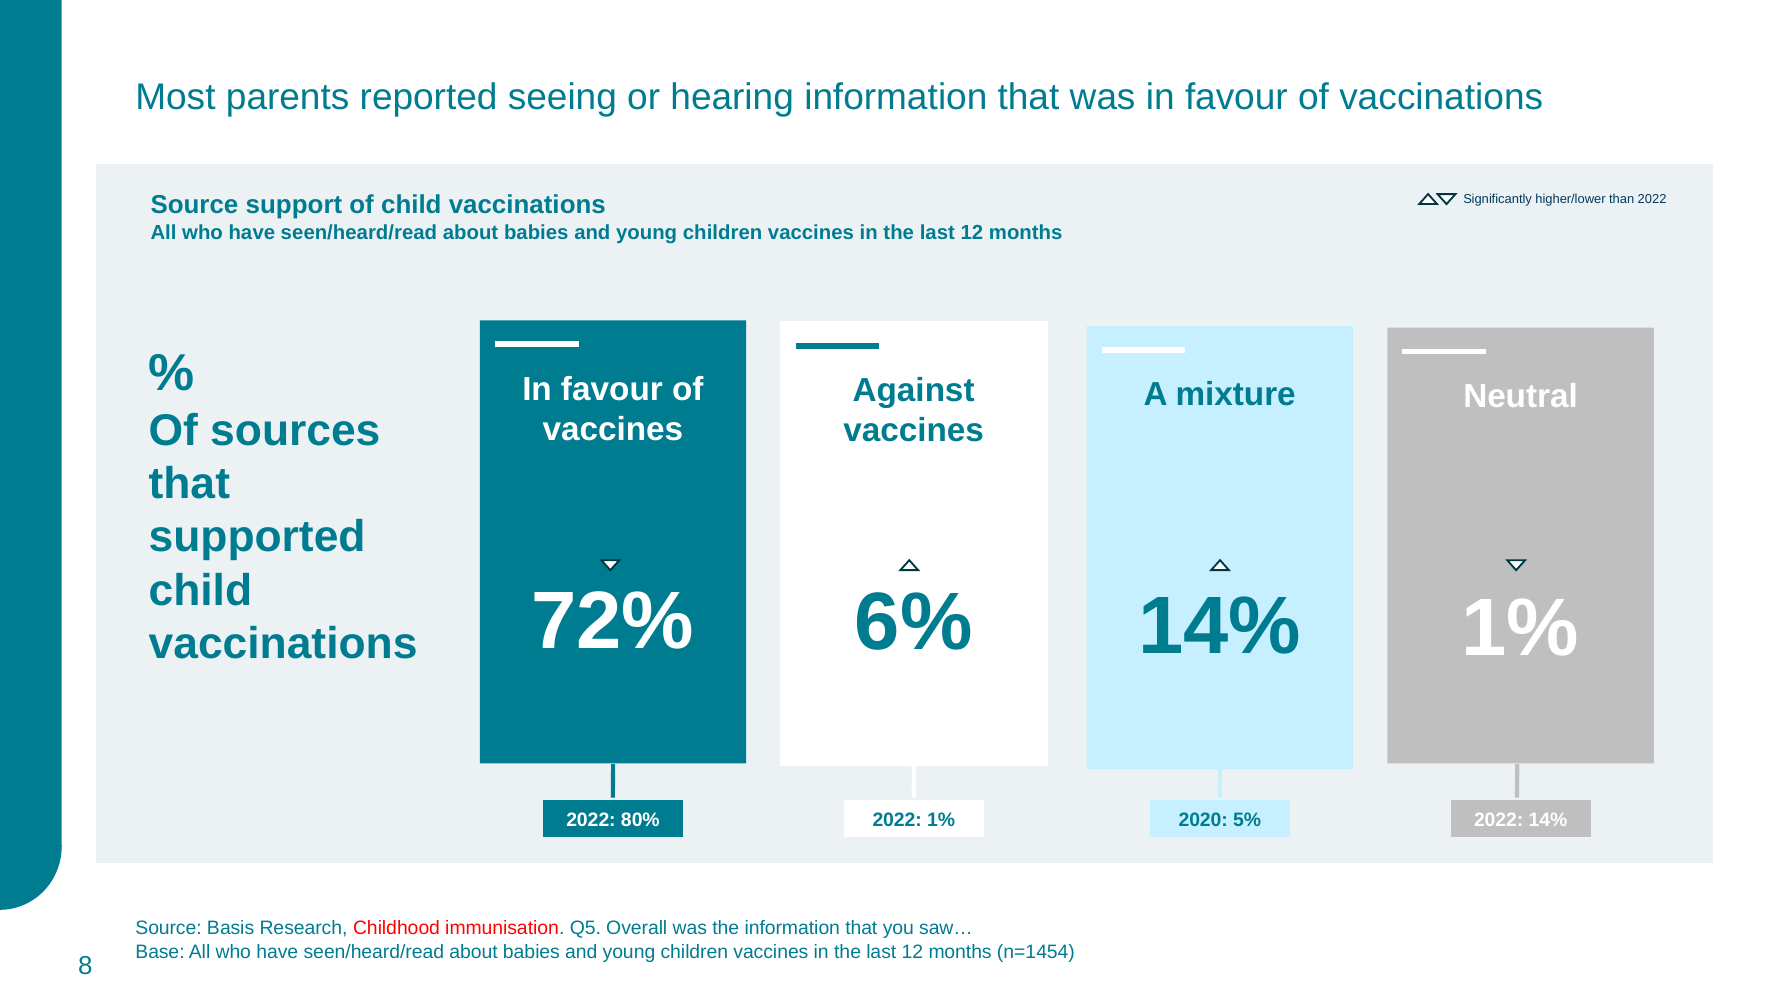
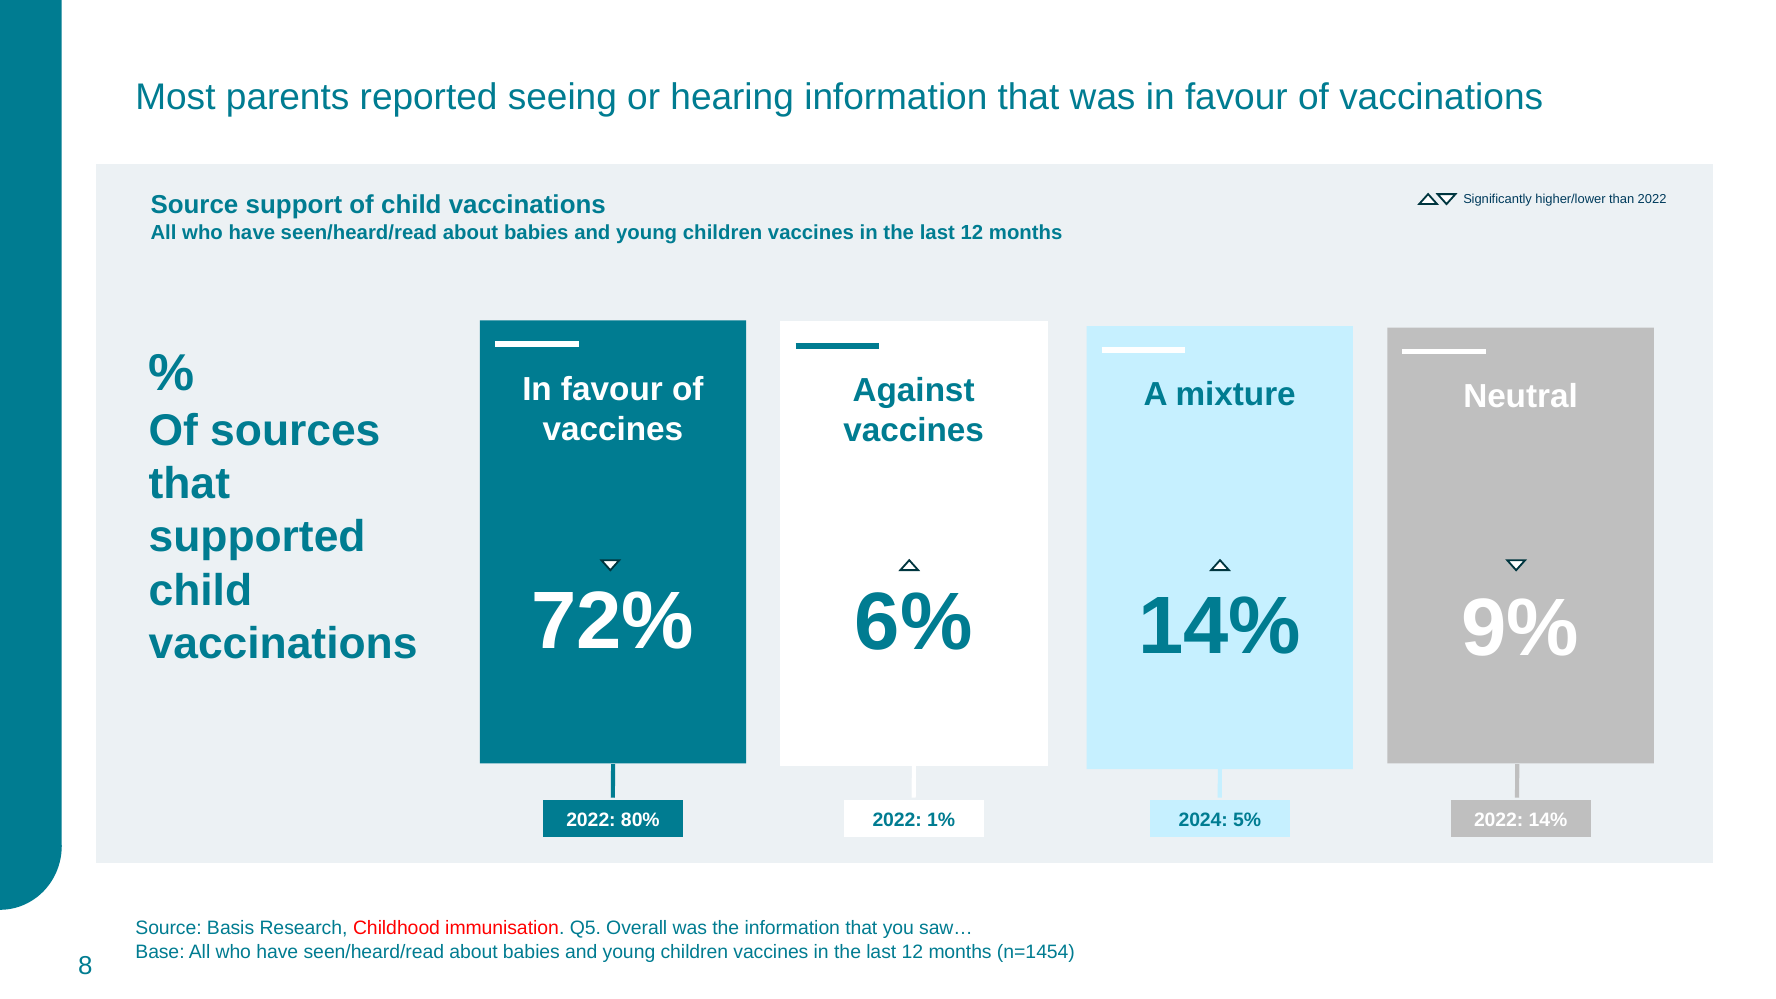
1%: 1% -> 9% (1521, 628)
2020: 2020 -> 2024 (1203, 820)
